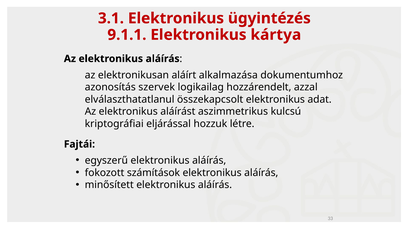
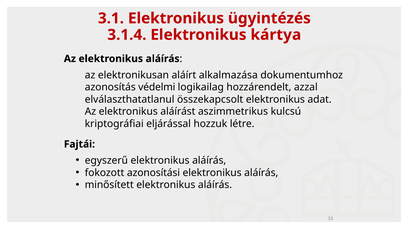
9.1.1: 9.1.1 -> 3.1.4 (127, 35)
szervek: szervek -> védelmi (157, 87)
számítások: számítások -> azonosítási (153, 173)
